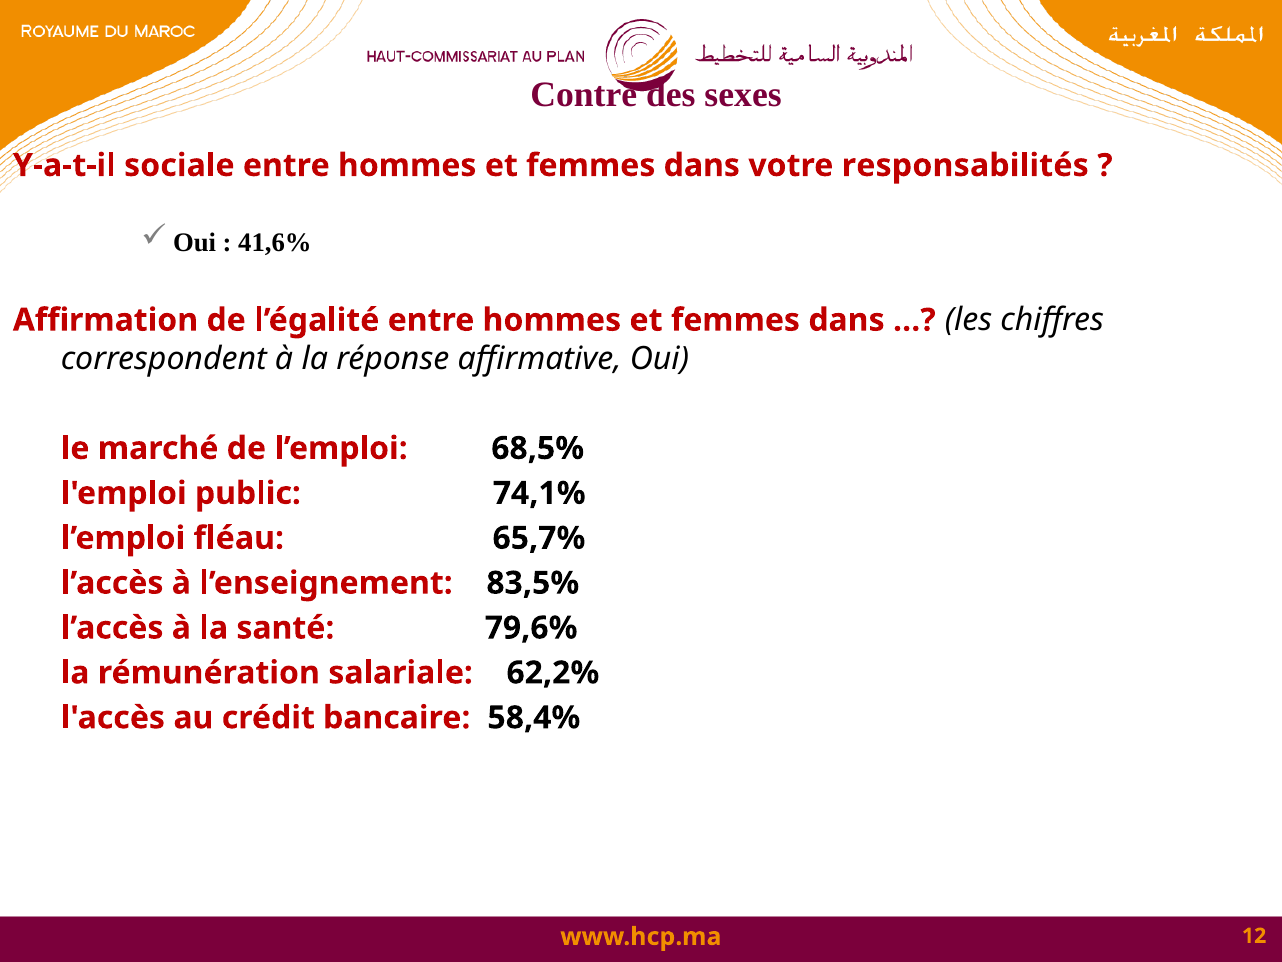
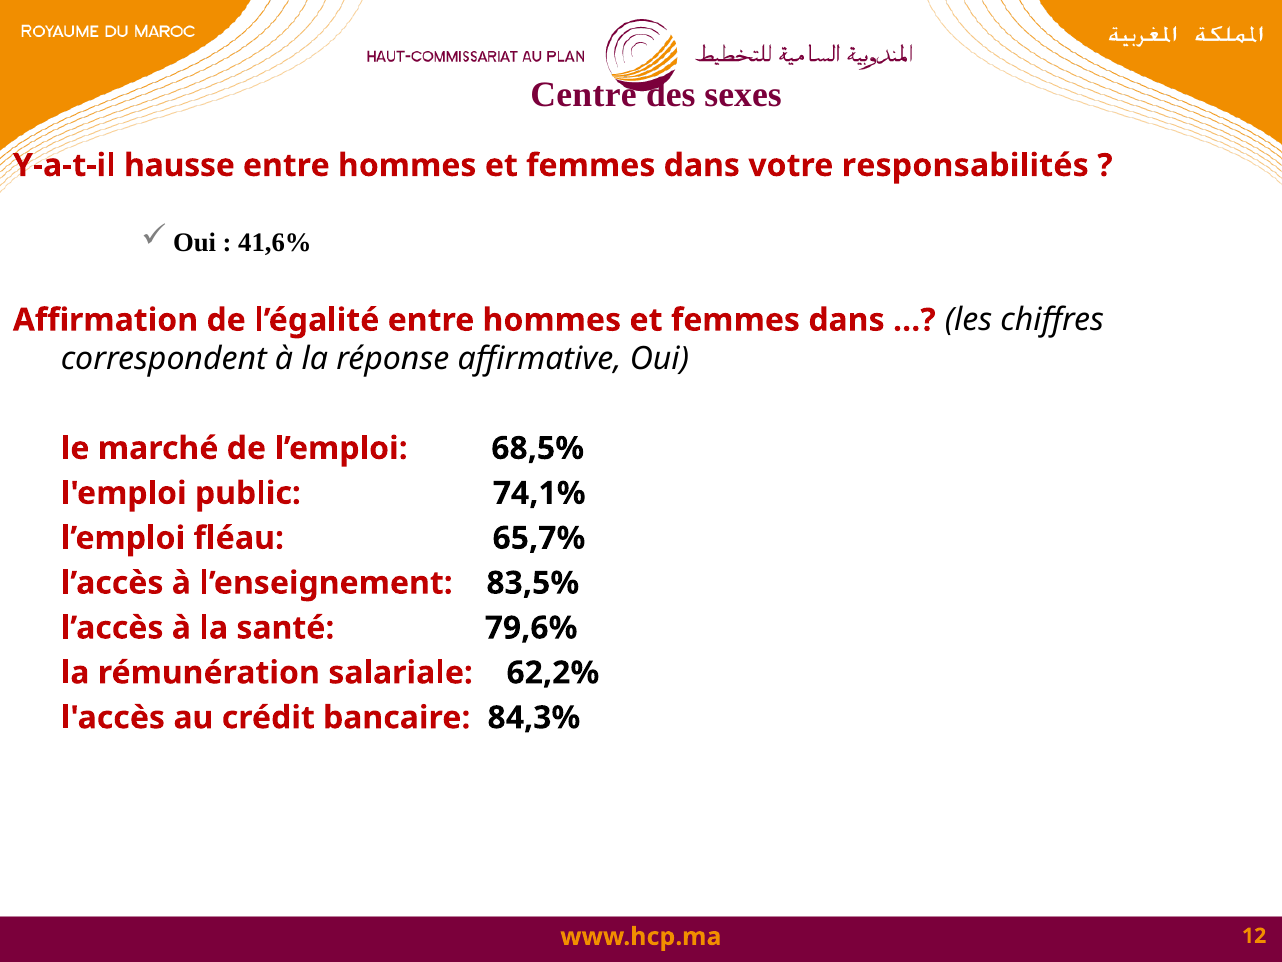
Contre: Contre -> Centre (584, 94)
sociale: sociale -> hausse (179, 165)
58,4%: 58,4% -> 84,3% (534, 717)
